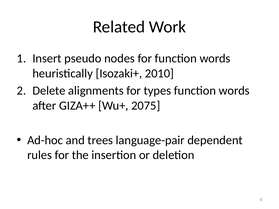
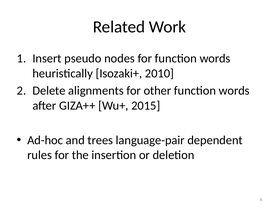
types: types -> other (157, 91)
2075: 2075 -> 2015 (146, 106)
